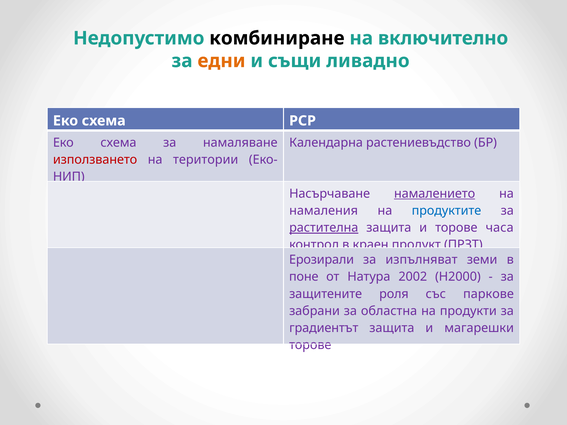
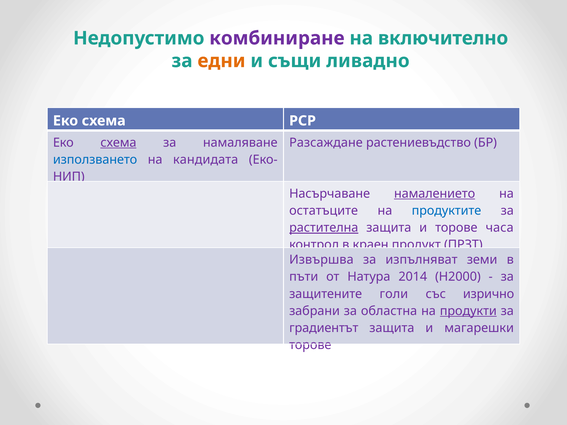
комбиниране colour: black -> purple (277, 38)
схема underline: none -> present (118, 143)
Календарна: Календарна -> Разсаждане (326, 143)
използването colour: red -> blue (95, 160)
територии: територии -> кандидата (206, 160)
намаления: намаления -> остатъците (324, 211)
Ерозирали: Ерозирали -> Извършва (321, 260)
поне: поне -> пъти (304, 277)
2002: 2002 -> 2014 (413, 277)
роля: роля -> голи (394, 294)
паркове: паркове -> изрично (489, 294)
продукти underline: none -> present (468, 311)
